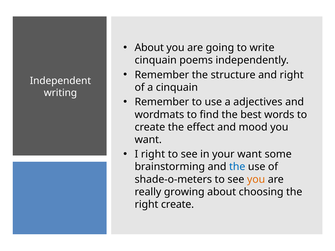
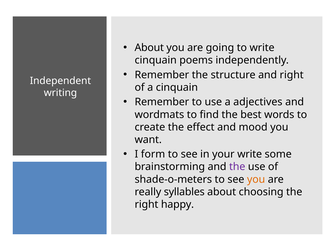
I right: right -> form (153, 154)
your want: want -> write (250, 154)
the colour: blue -> purple (237, 167)
growing: growing -> syllables (184, 192)
right create: create -> happy (178, 205)
